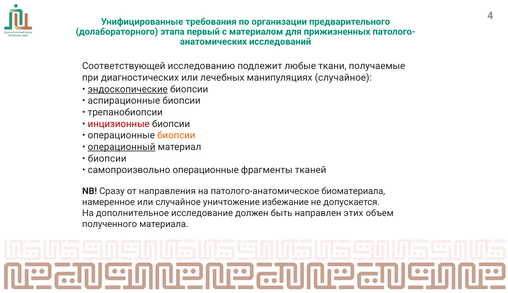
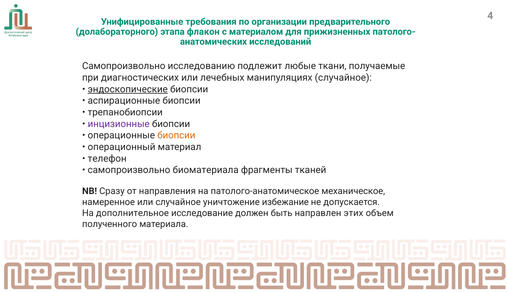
первый: первый -> флакон (203, 32)
Соответствующей: Соответствующей -> Самопроизвольно (124, 66)
инцизионные colour: red -> purple (119, 124)
операционный underline: present -> none (122, 147)
биопсии: биопсии -> телефон (107, 159)
самопроизвольно операционные: операционные -> биоматериала (206, 170)
биоматериала: биоматериала -> механическое (353, 191)
